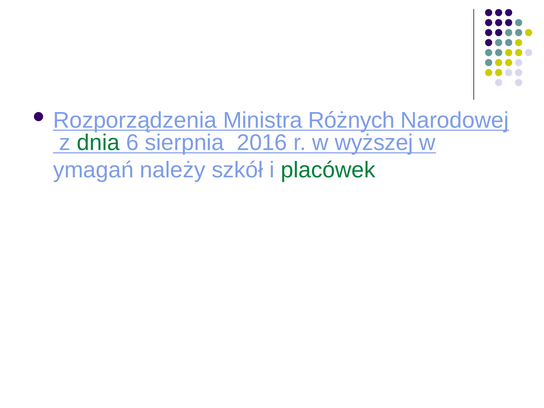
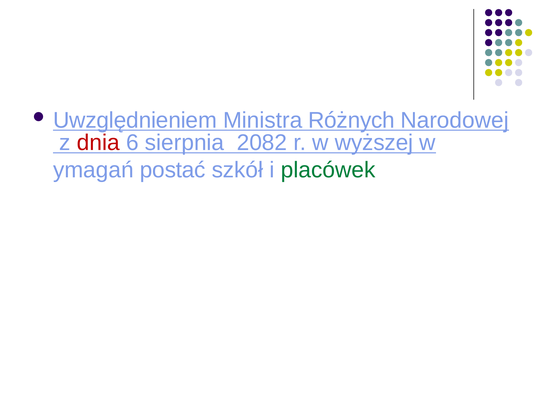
Rozporządzenia: Rozporządzenia -> Uwzględnieniem (135, 120)
dnia colour: green -> red (98, 143)
2016: 2016 -> 2082 (262, 143)
należy: należy -> postać (173, 170)
